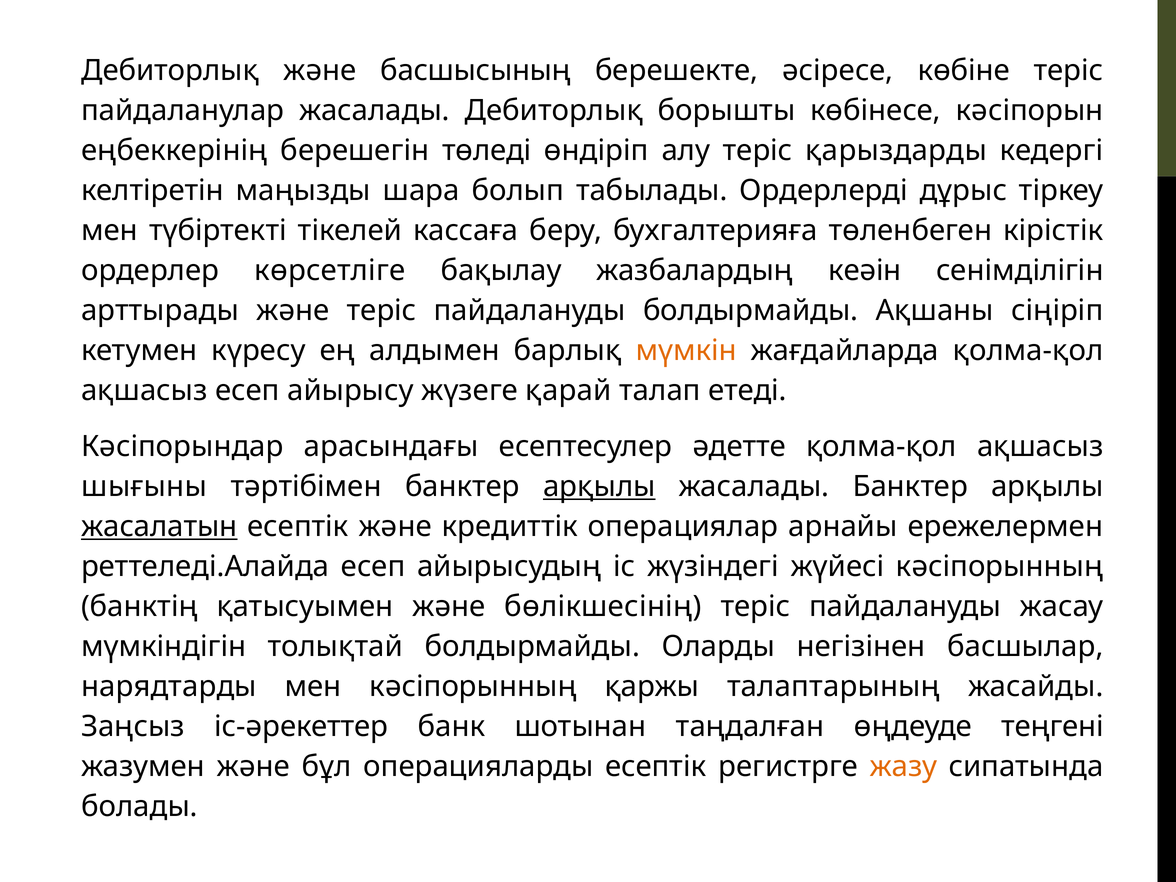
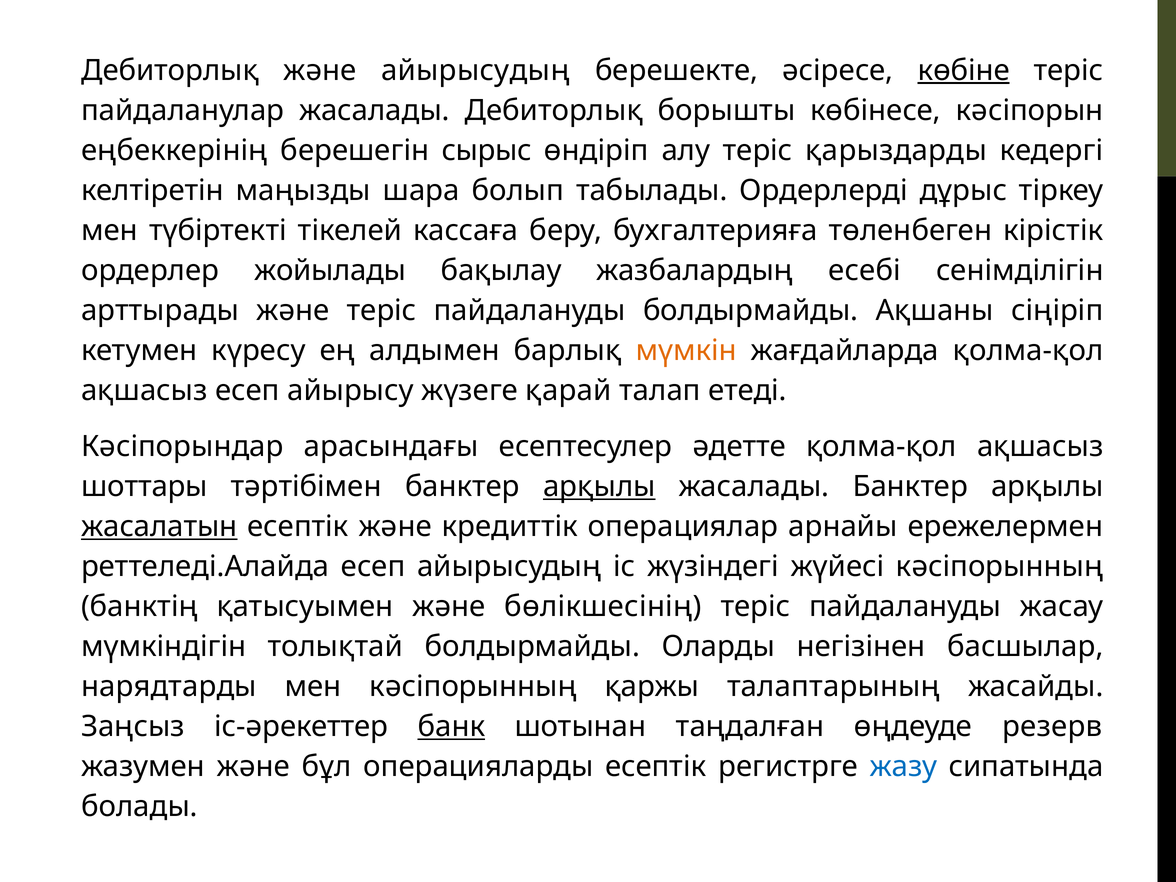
және басшысының: басшысының -> айырысудың (475, 70)
көбіне underline: none -> present (964, 70)
төледі: төледі -> сырыс (487, 150)
көрсетліге: көрсетліге -> жойылады (330, 270)
кеәін: кеәін -> есебі (865, 270)
шығыны: шығыны -> шоттары (144, 487)
банк underline: none -> present (451, 727)
теңгені: теңгені -> резерв (1052, 727)
жазу colour: orange -> blue (904, 767)
